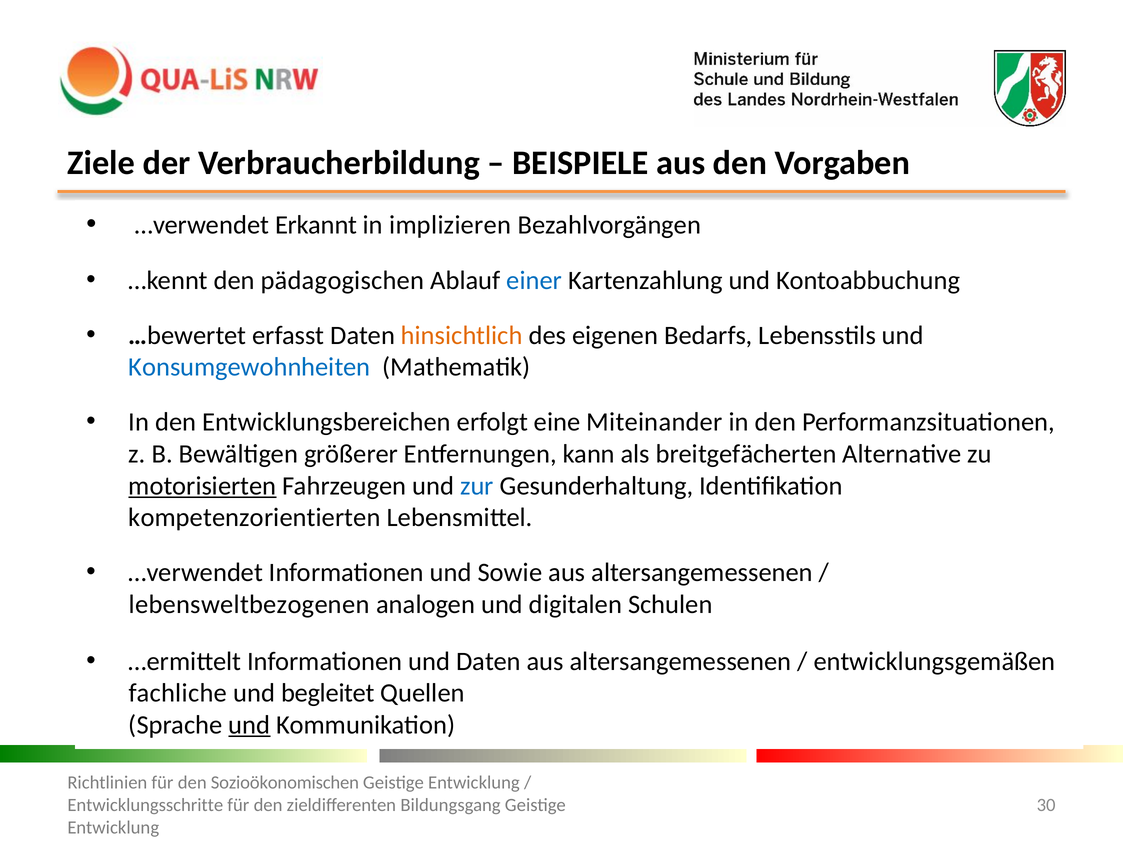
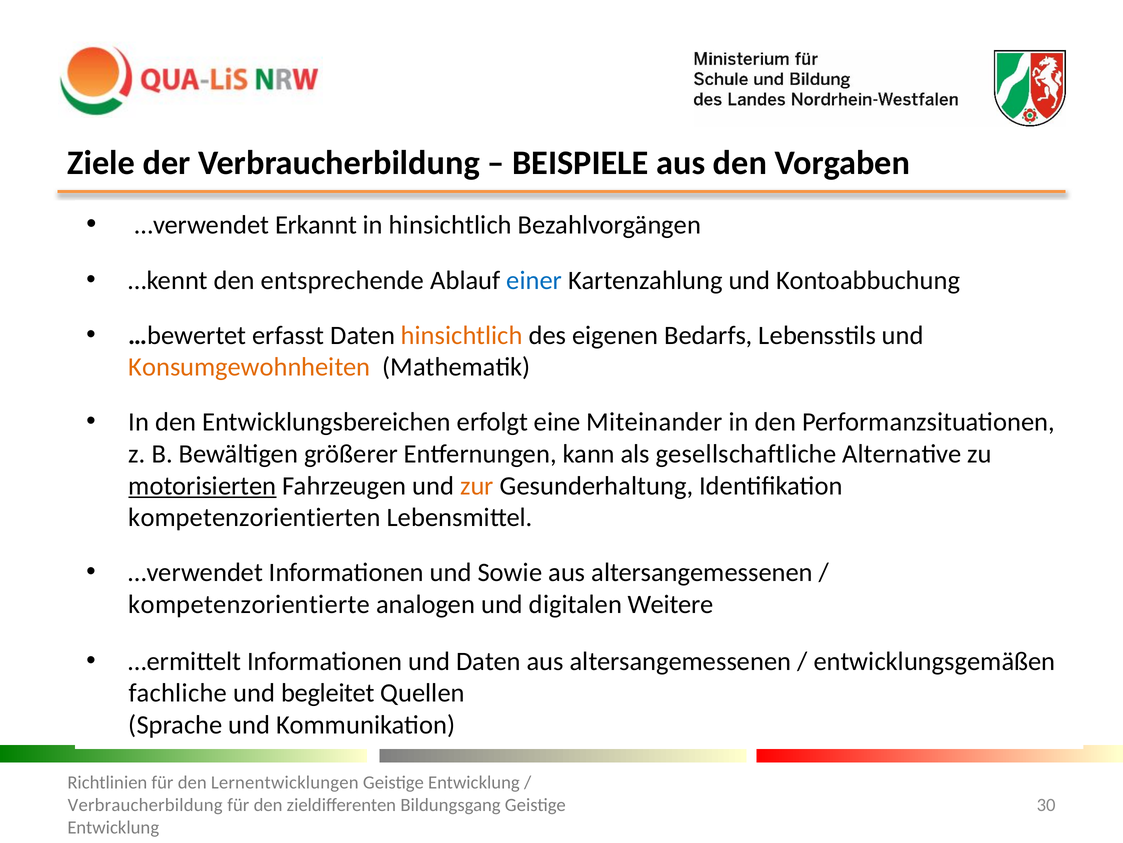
in implizieren: implizieren -> hinsichtlich (450, 225)
pädagogischen: pädagogischen -> entsprechende (342, 280)
Konsumgewohnheiten colour: blue -> orange (249, 367)
breitgefächerten: breitgefächerten -> gesellschaftliche (746, 454)
zur colour: blue -> orange (477, 485)
lebensweltbezogenen: lebensweltbezogenen -> kompetenzorientierte (249, 604)
Schulen: Schulen -> Weitere (670, 604)
und underline: present -> none (249, 724)
Sozioökonomischen: Sozioökonomischen -> Lernentwicklungen (285, 782)
Entwicklungsschritte: Entwicklungsschritte -> Verbraucherbildung (145, 804)
